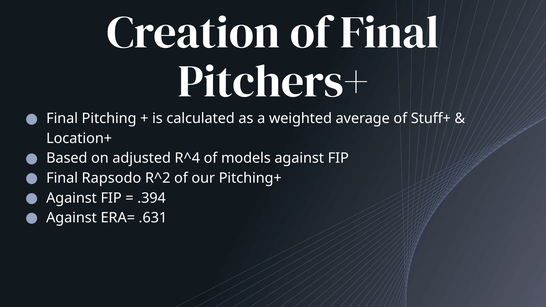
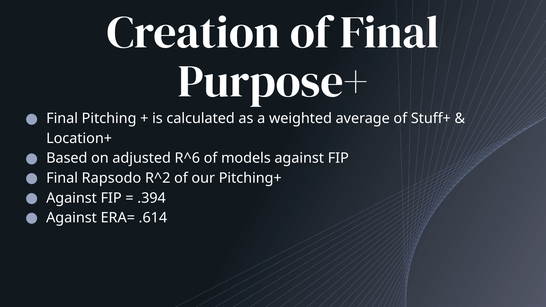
Pitchers+: Pitchers+ -> Purpose+ (273, 81)
R^4: R^4 -> R^6 (187, 158)
.631: .631 -> .614 (153, 218)
